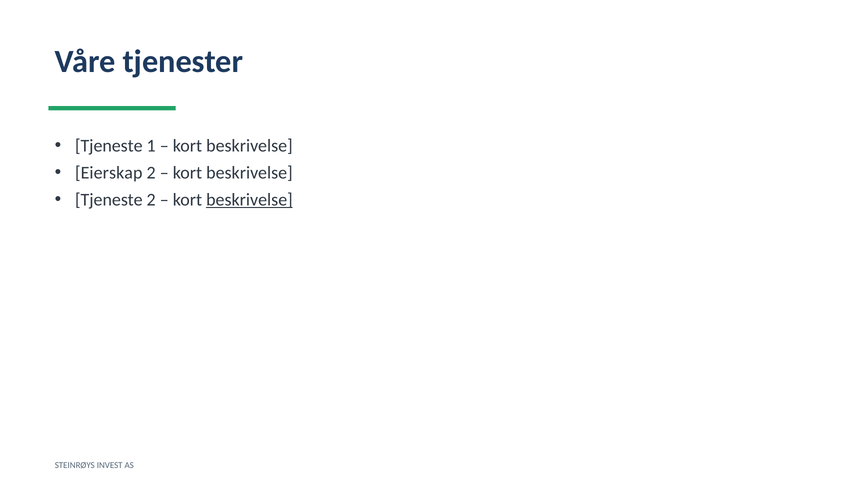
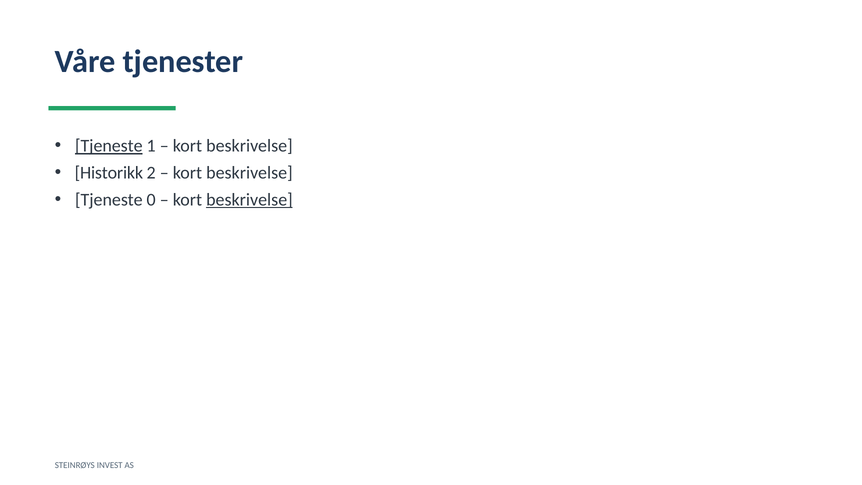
Tjeneste underline: none -> present (109, 146)
Eierskap: Eierskap -> Historikk (109, 173)
Tjeneste 2: 2 -> 0 (151, 200)
